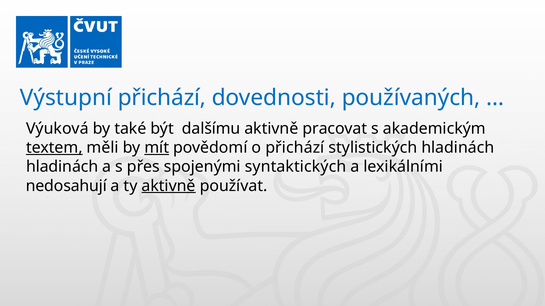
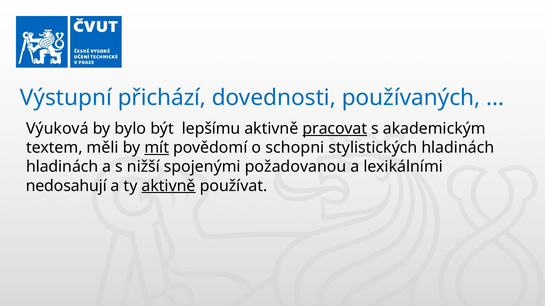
také: také -> bylo (130, 129)
dalšímu: dalšímu -> lepšímu (211, 129)
pracovat underline: none -> present (335, 129)
textem underline: present -> none (54, 148)
o přichází: přichází -> schopni (295, 148)
přes: přes -> nižší (143, 167)
syntaktických: syntaktických -> požadovanou (296, 167)
